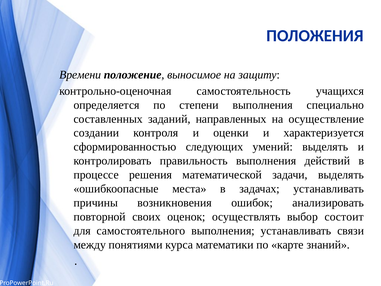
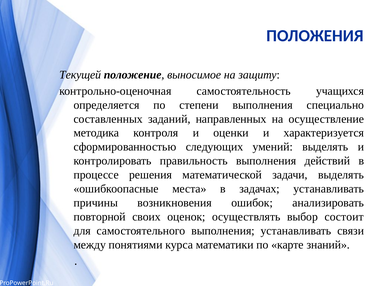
Времени: Времени -> Текущей (80, 75)
создании: создании -> методика (96, 133)
